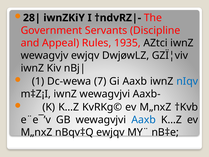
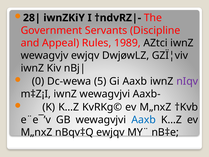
1935: 1935 -> 1989 (127, 43)
1: 1 -> 0 (38, 81)
7: 7 -> 5 (100, 81)
nIqv colour: blue -> purple (187, 81)
